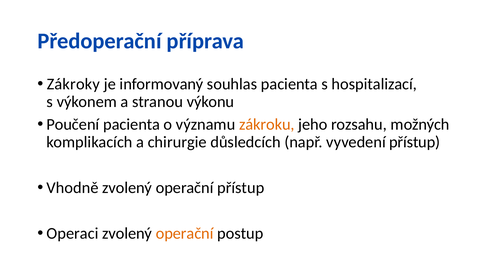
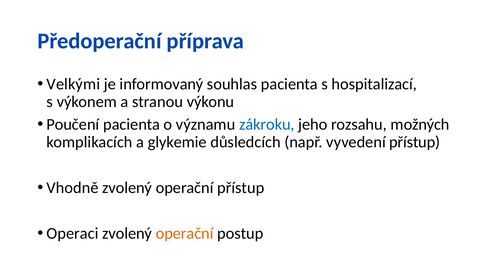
Zákroky: Zákroky -> Velkými (73, 84)
zákroku colour: orange -> blue (267, 125)
chirurgie: chirurgie -> glykemie (177, 142)
